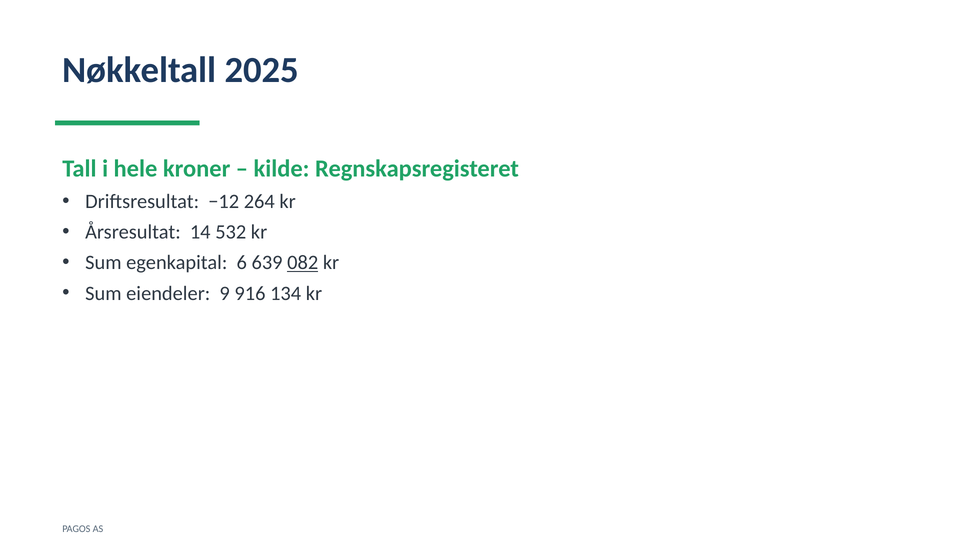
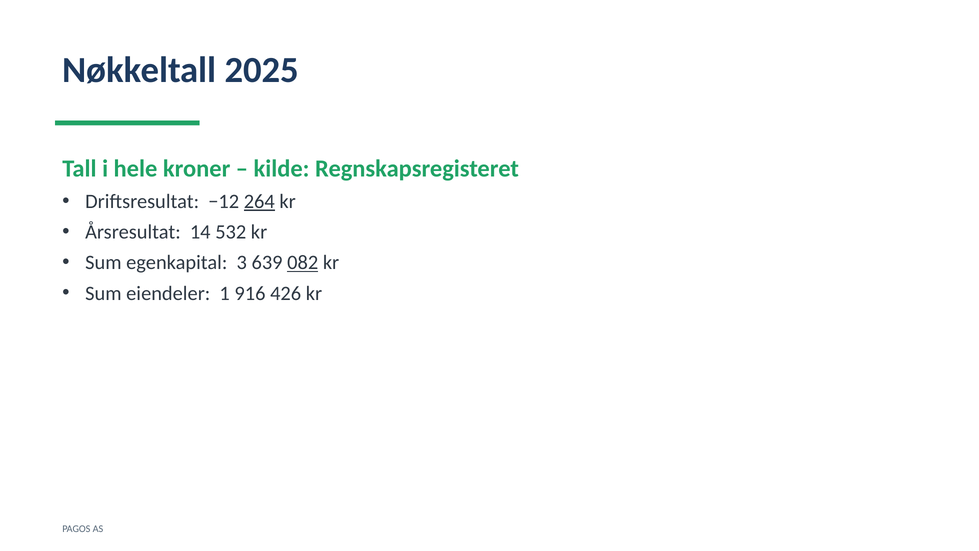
264 underline: none -> present (259, 201)
6: 6 -> 3 (242, 263)
9: 9 -> 1 (225, 293)
134: 134 -> 426 (286, 293)
